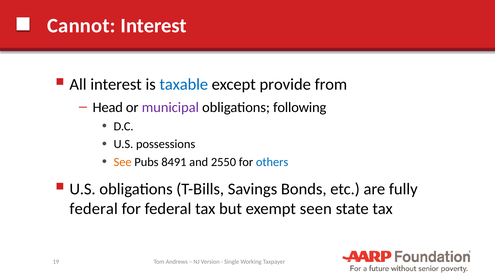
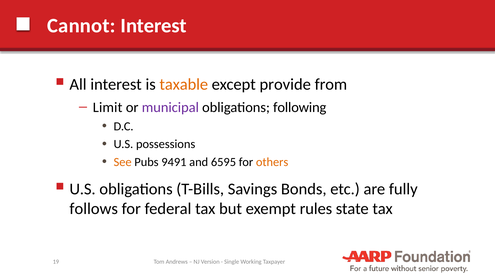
taxable colour: blue -> orange (184, 84)
Head: Head -> Limit (108, 107)
8491: 8491 -> 9491 (174, 162)
2550: 2550 -> 6595 (223, 162)
others colour: blue -> orange (272, 162)
federal: federal -> follows (94, 209)
seen: seen -> rules (316, 209)
